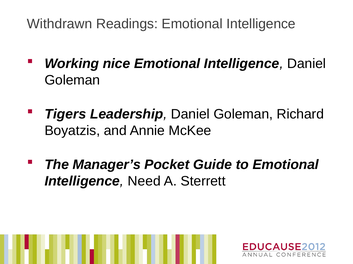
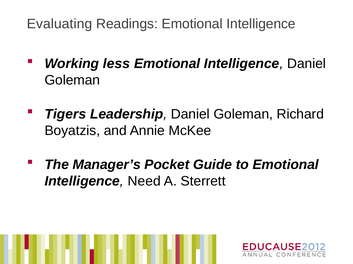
Withdrawn: Withdrawn -> Evaluating (60, 24)
nice: nice -> less (116, 64)
